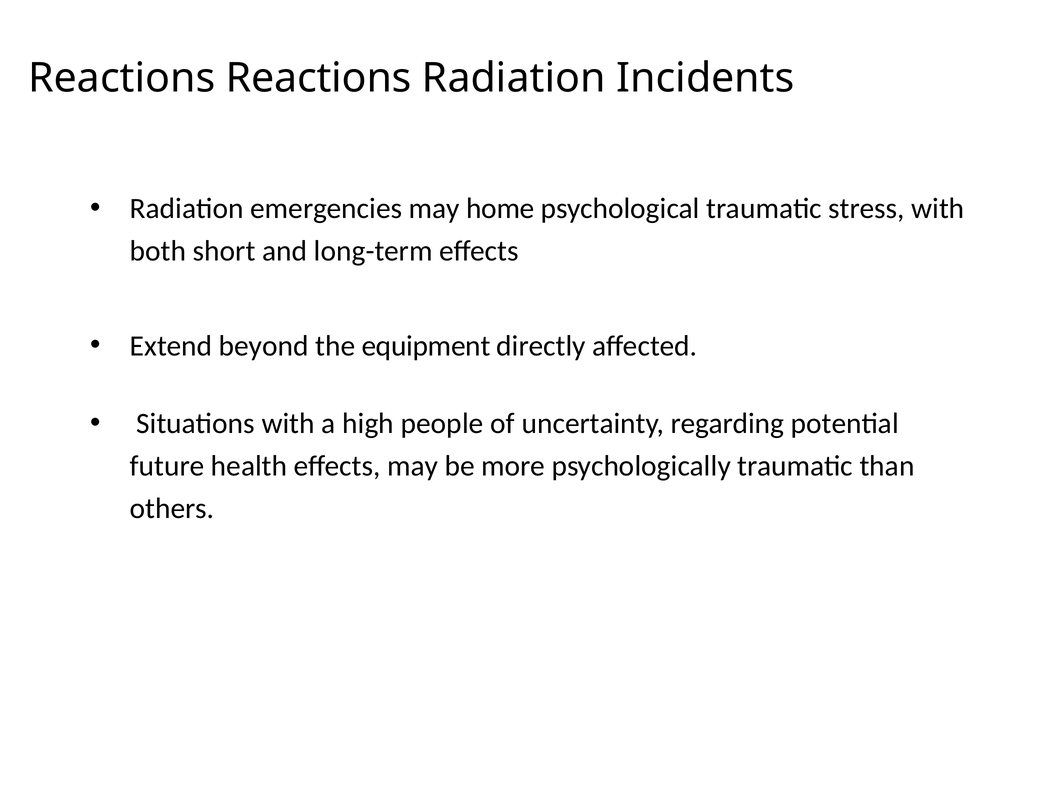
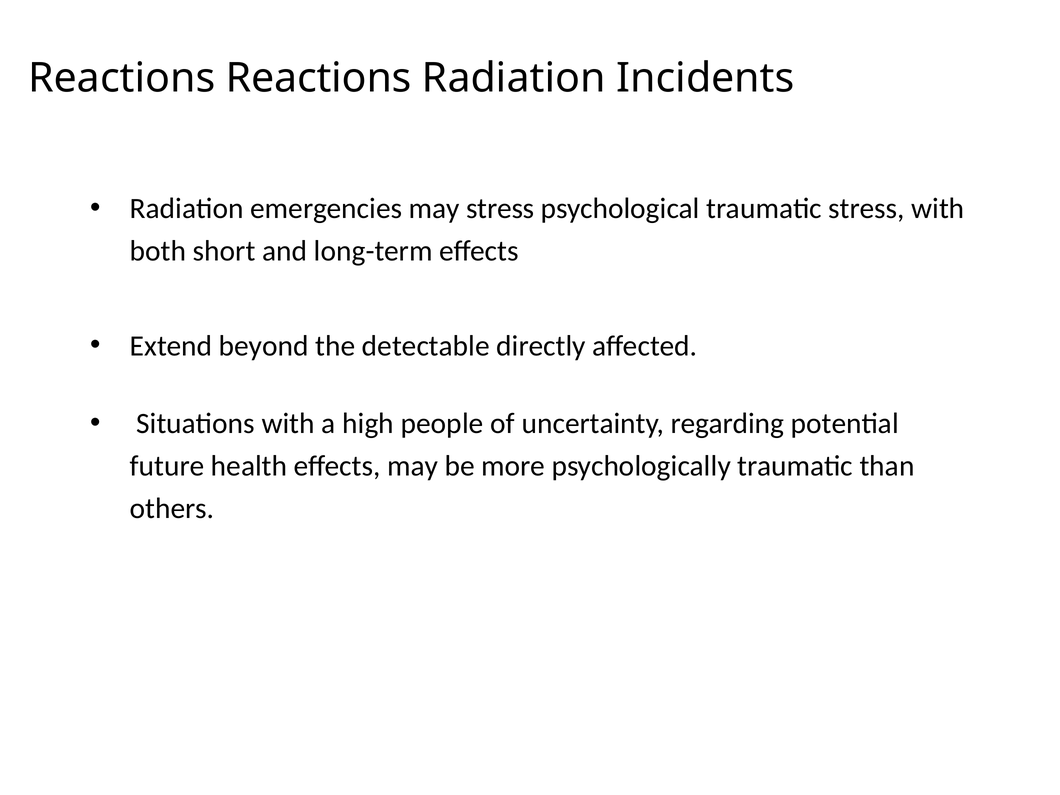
may home: home -> stress (500, 209)
equipment: equipment -> detectable (426, 346)
